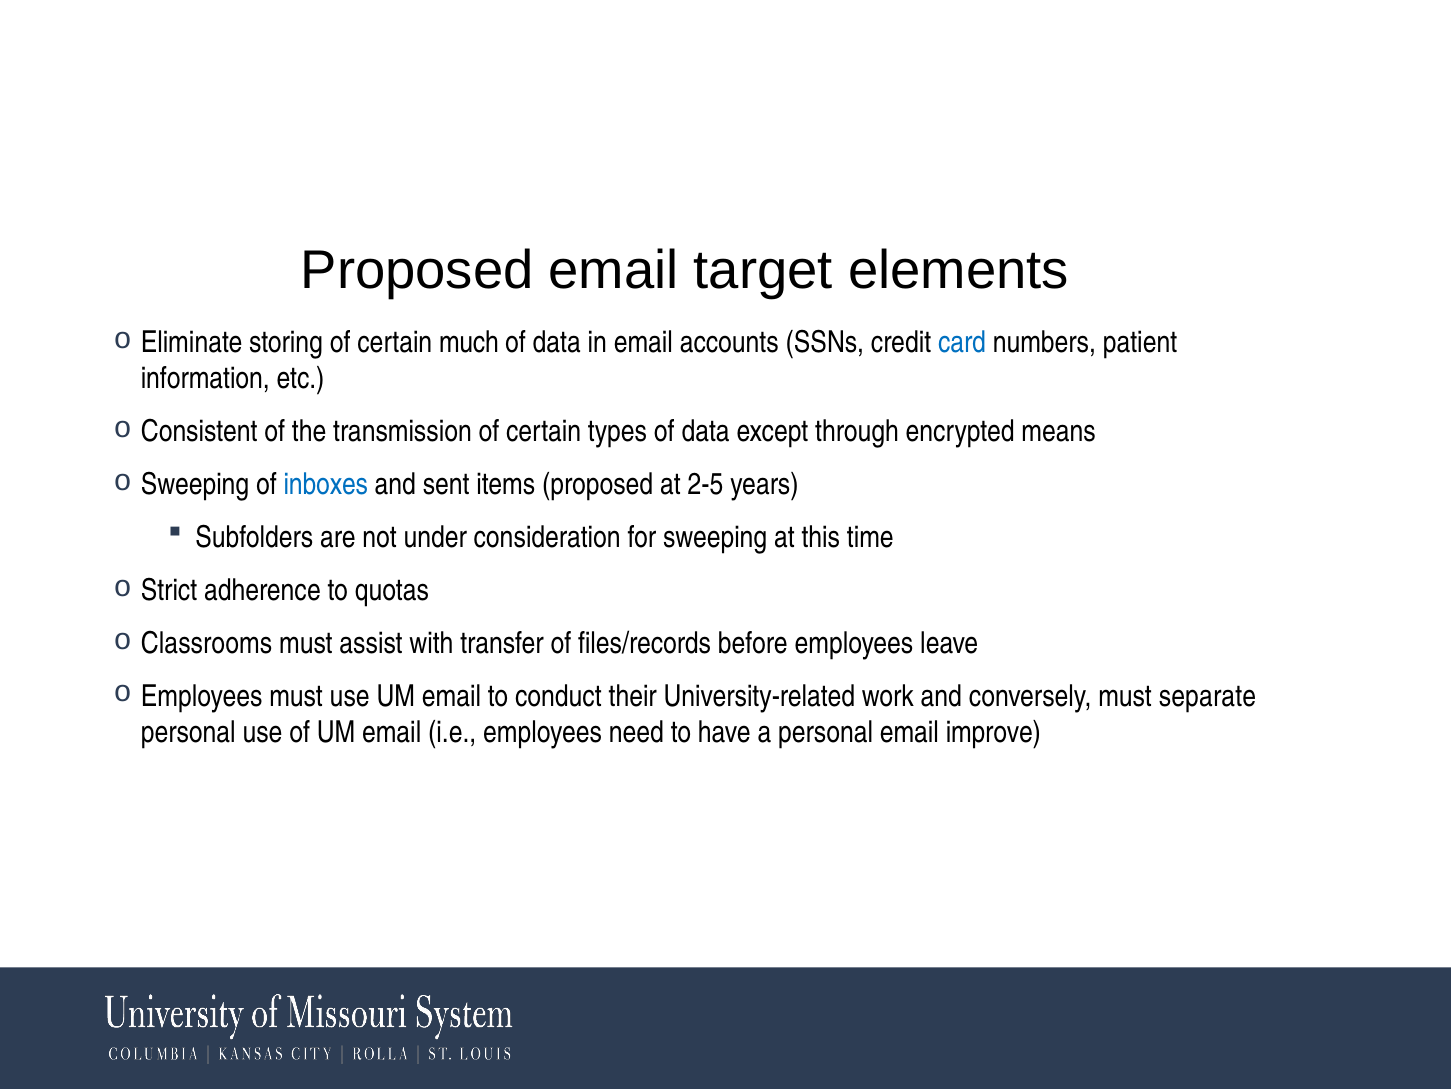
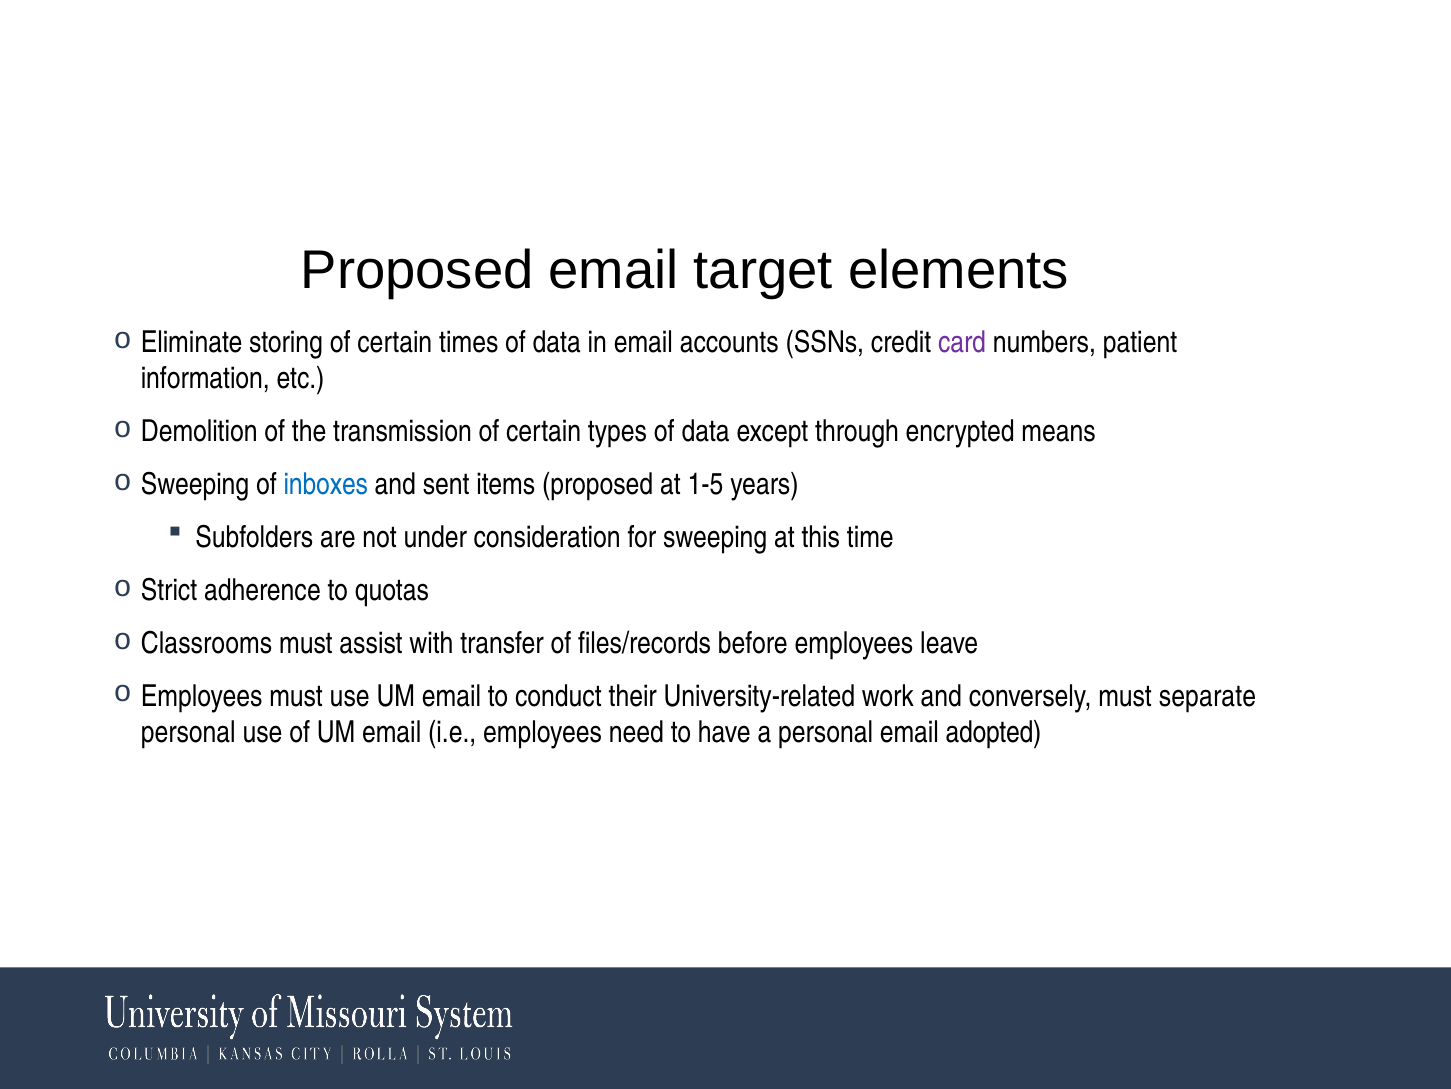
much: much -> times (469, 342)
card colour: blue -> purple (962, 342)
Consistent: Consistent -> Demolition (199, 431)
2-5: 2-5 -> 1-5 (706, 484)
improve: improve -> adopted (993, 732)
